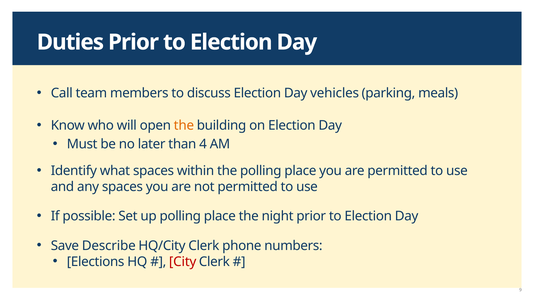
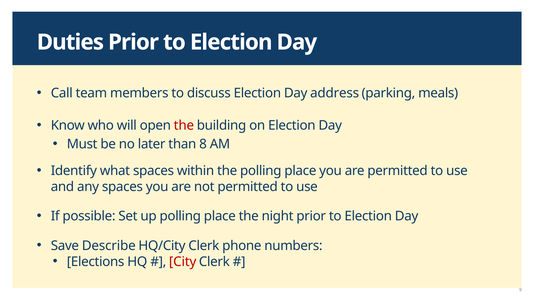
vehicles: vehicles -> address (335, 93)
the colour: orange -> red (184, 126)
4: 4 -> 8 (203, 144)
